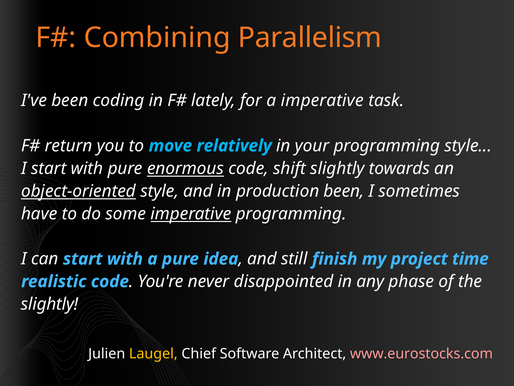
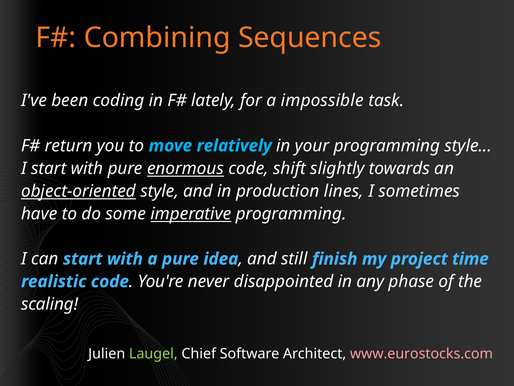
Parallelism: Parallelism -> Sequences (310, 38)
a imperative: imperative -> impossible (322, 100)
production been: been -> lines (344, 191)
slightly: slightly -> scaling (50, 304)
Laugel colour: yellow -> light green (153, 353)
